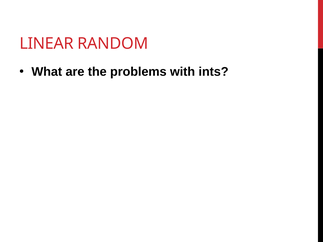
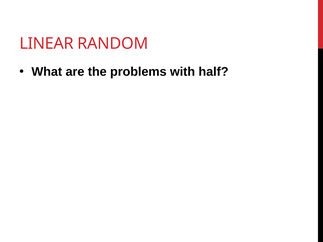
ints: ints -> half (214, 72)
